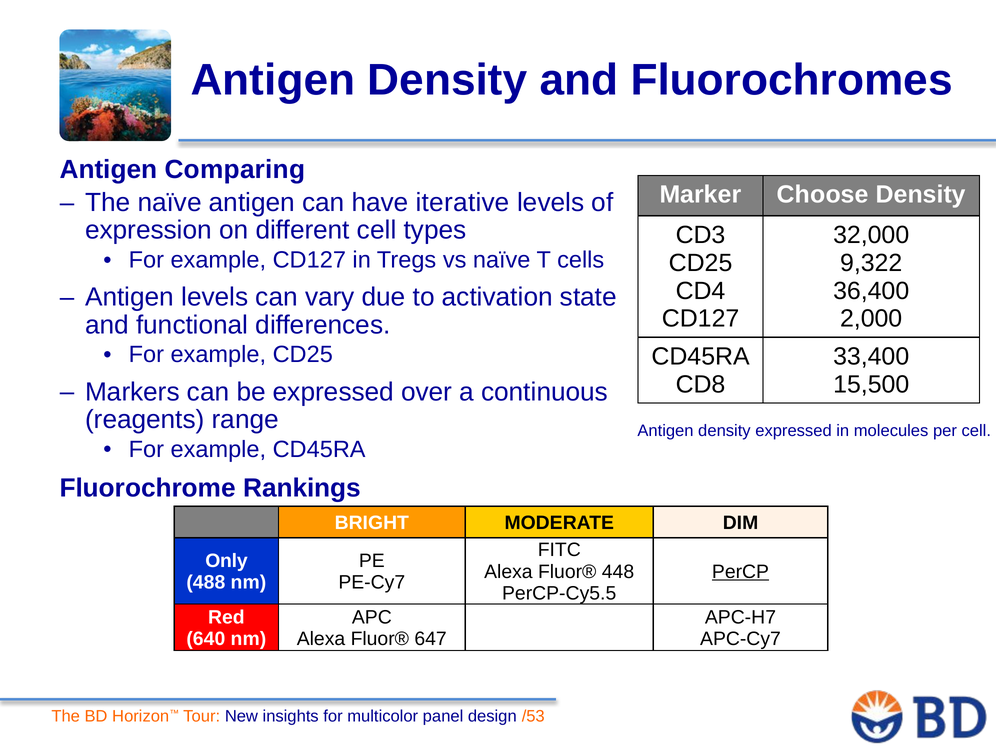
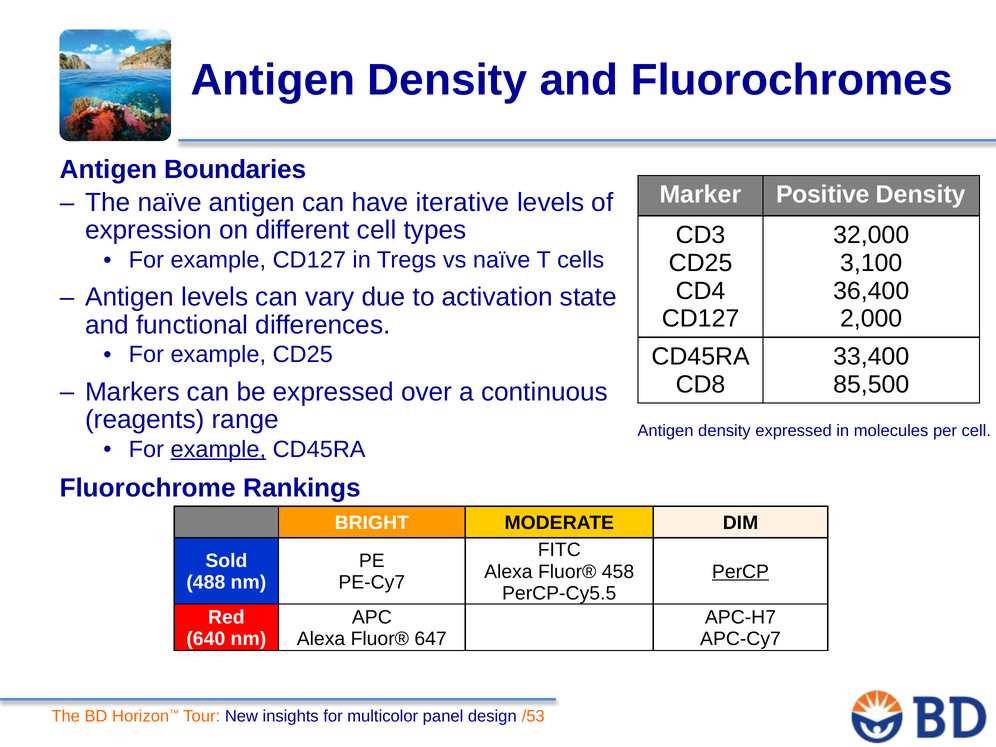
Comparing: Comparing -> Boundaries (235, 169)
Choose: Choose -> Positive (823, 195)
9,322: 9,322 -> 3,100 (871, 263)
15,500: 15,500 -> 85,500 (871, 385)
example underline: none -> present (218, 449)
Only: Only -> Sold (226, 561)
448: 448 -> 458 (618, 572)
